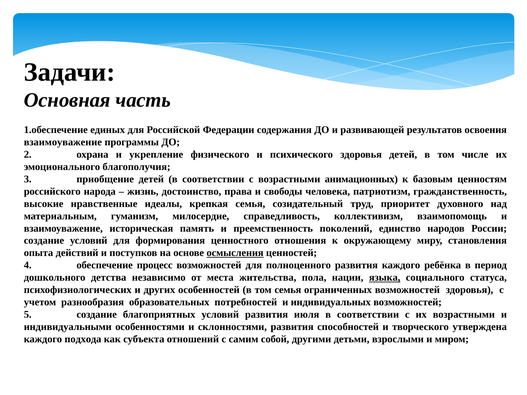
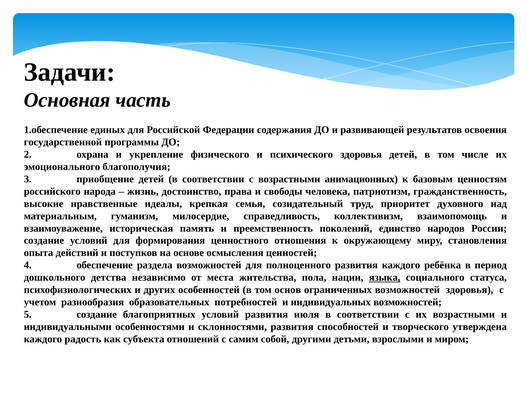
взаимоуважение: взаимоуважение -> государственной (63, 142)
осмысления underline: present -> none (235, 253)
процесс: процесс -> раздела (155, 265)
том семья: семья -> основ (288, 290)
подхода: подхода -> радость (83, 339)
